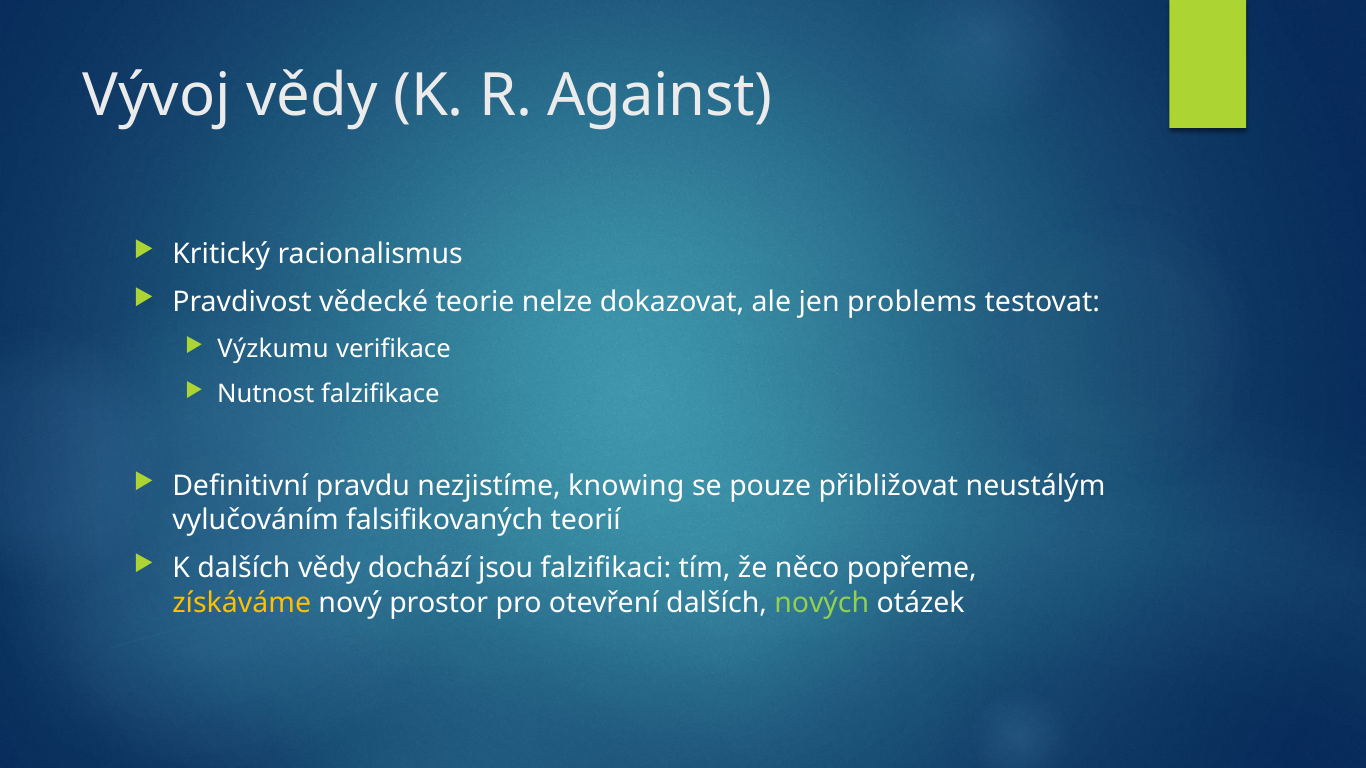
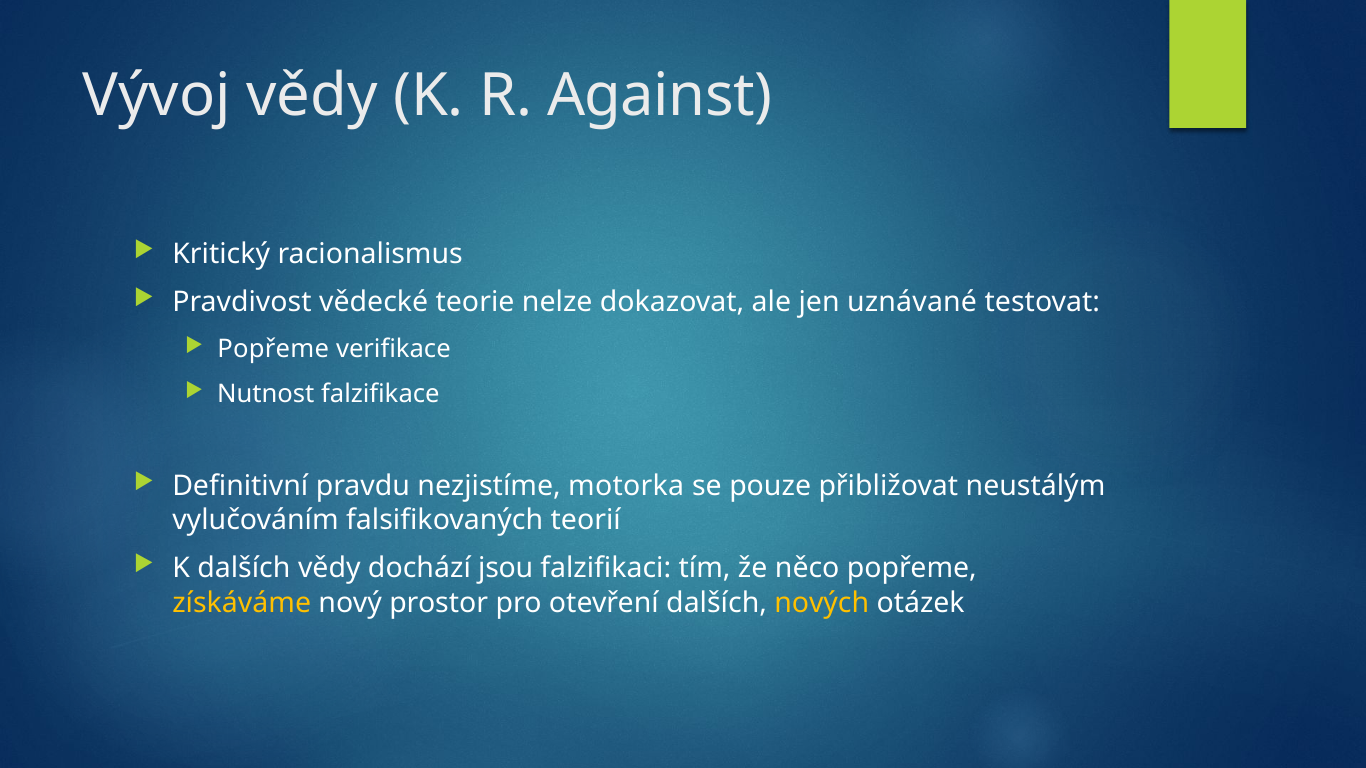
problems: problems -> uznávané (912, 303)
Výzkumu: Výzkumu -> Popřeme (273, 349)
knowing: knowing -> motorka (626, 486)
nových colour: light green -> yellow (822, 603)
